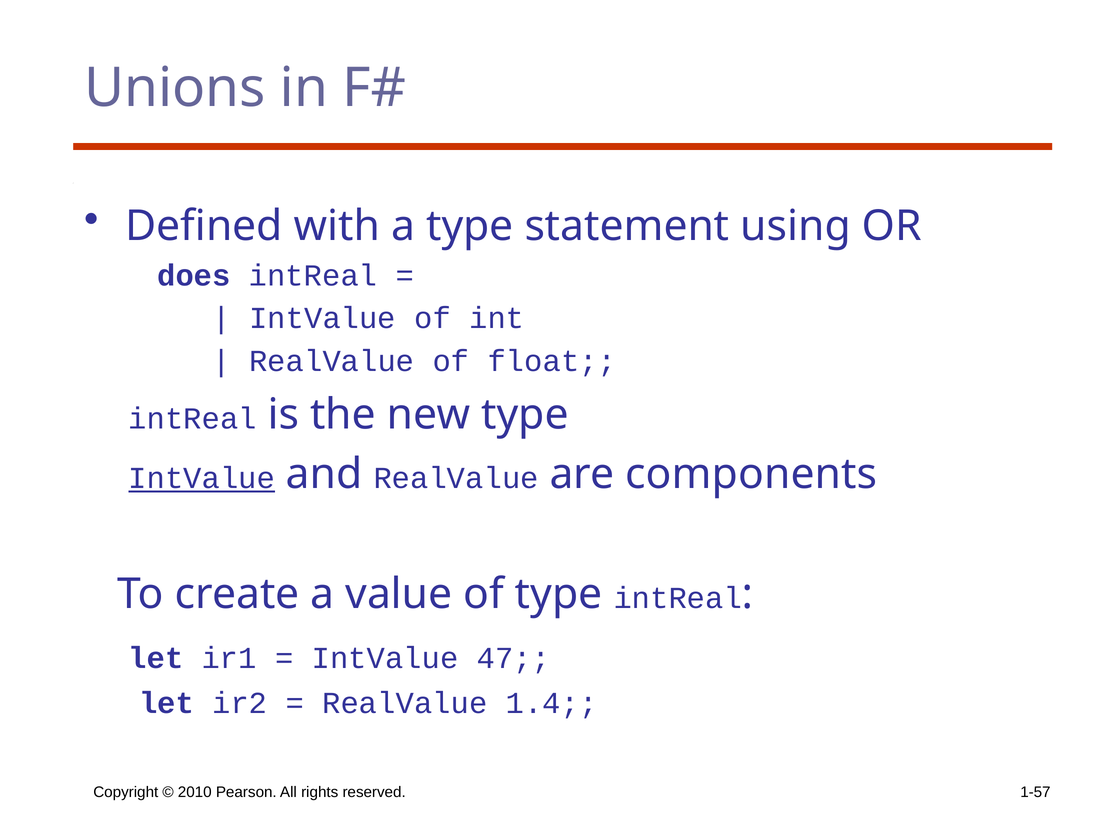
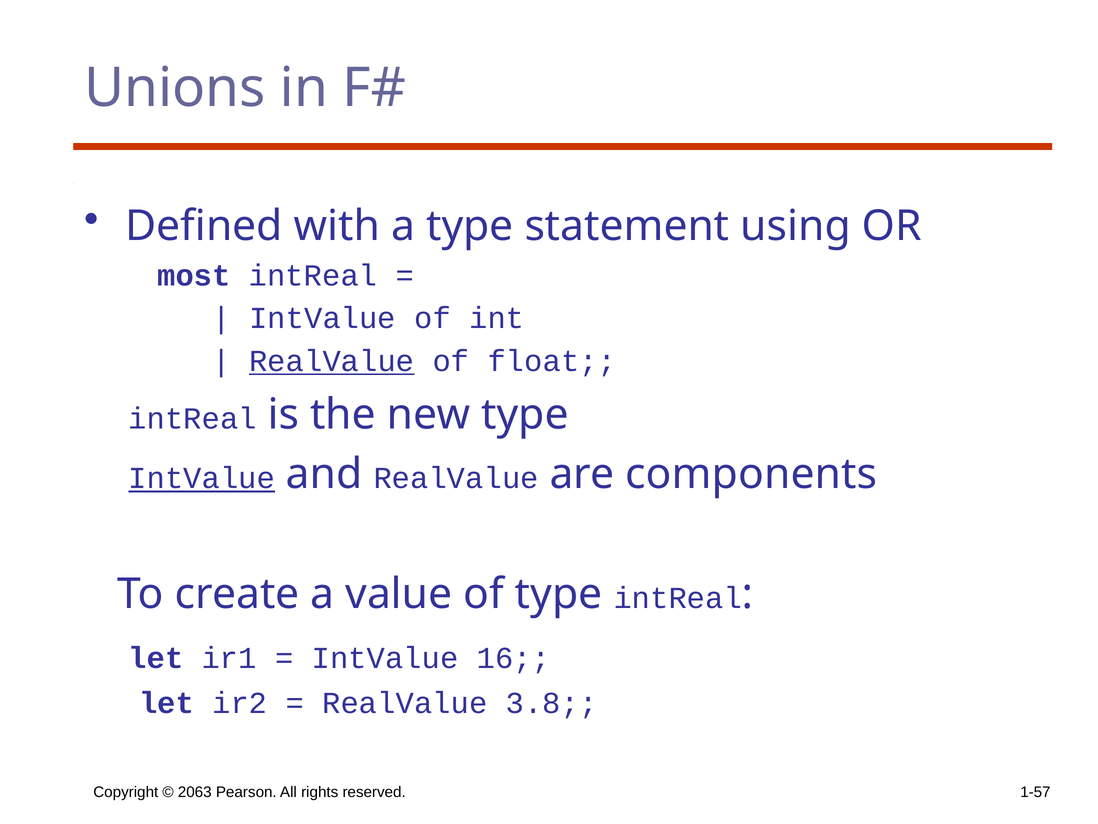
does: does -> most (194, 275)
RealValue underline: none -> present (332, 361)
47: 47 -> 16 (513, 658)
1.4: 1.4 -> 3.8 (552, 703)
2010: 2010 -> 2063 (195, 792)
